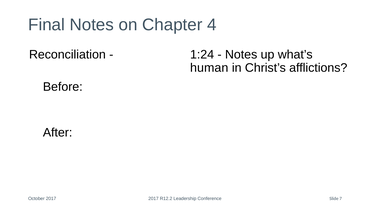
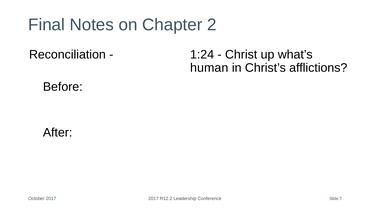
4: 4 -> 2 (212, 25)
Notes: Notes -> Christ (241, 54)
